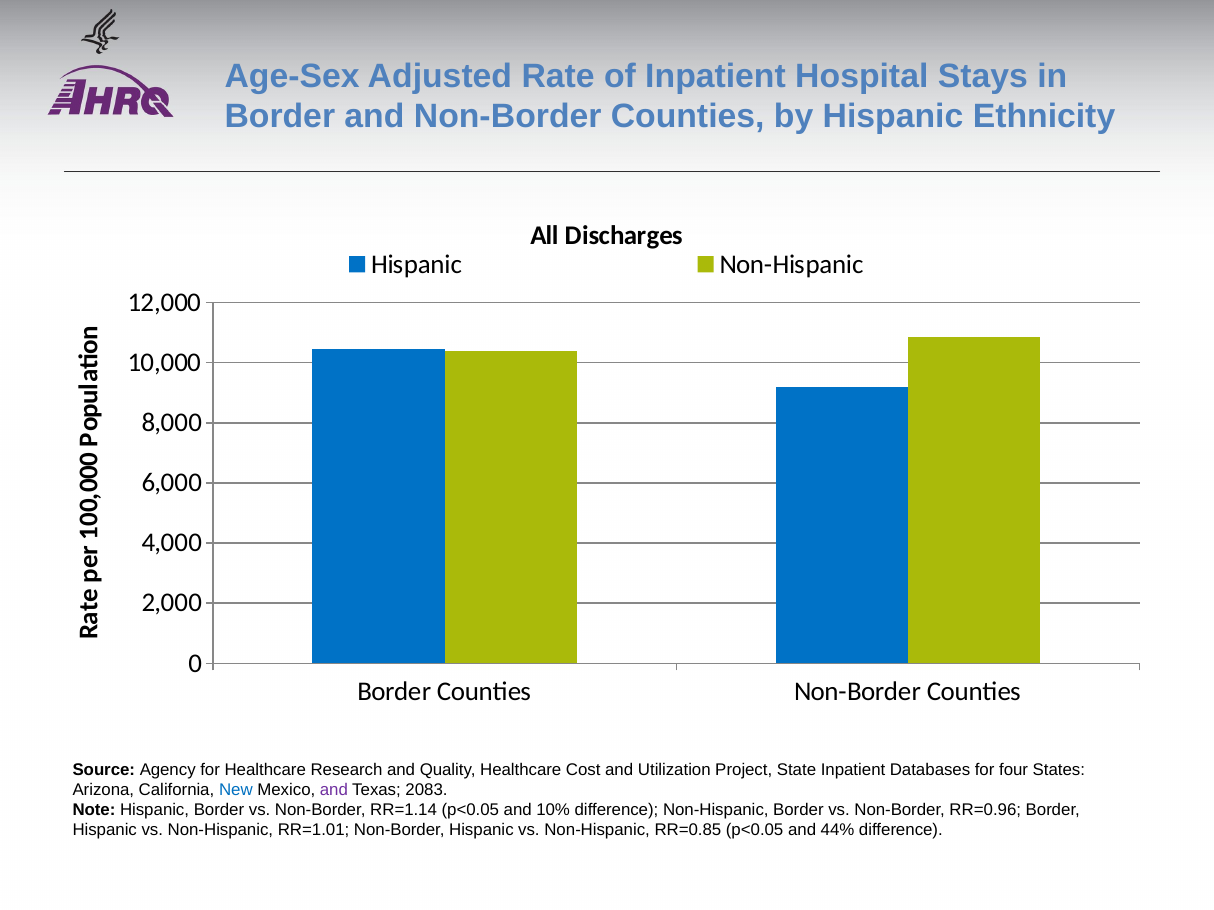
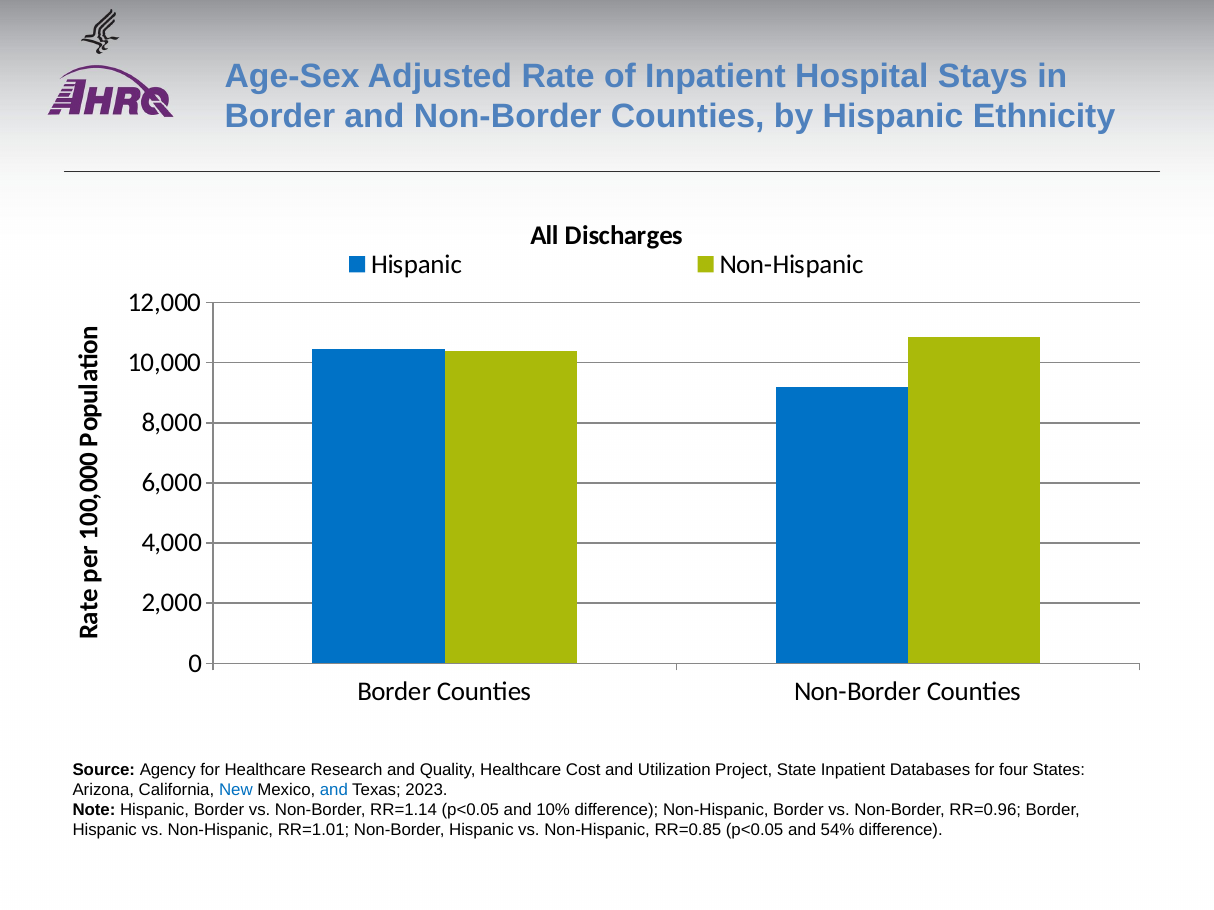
and colour: purple -> blue (334, 790)
2083: 2083 -> 2023 (427, 790)
44%: 44% -> 54% (838, 831)
